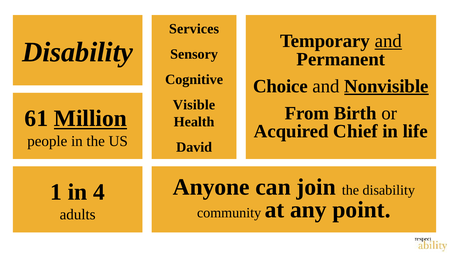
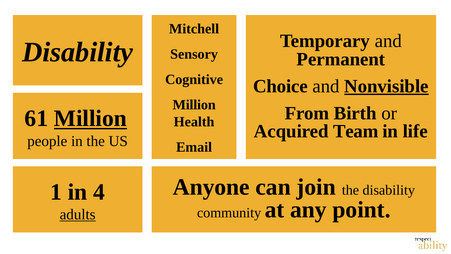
Services: Services -> Mitchell (194, 29)
and underline: present -> none (388, 41)
Visible: Visible -> Million (194, 105)
Chief: Chief -> Team (356, 131)
David: David -> Email (194, 147)
adults underline: none -> present (78, 214)
